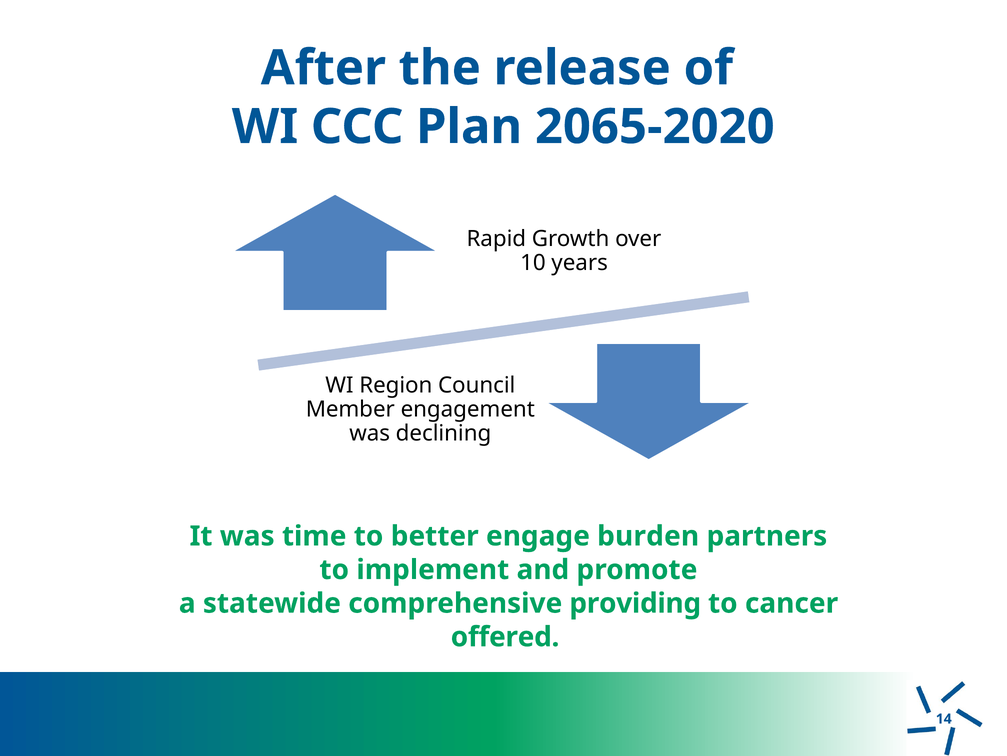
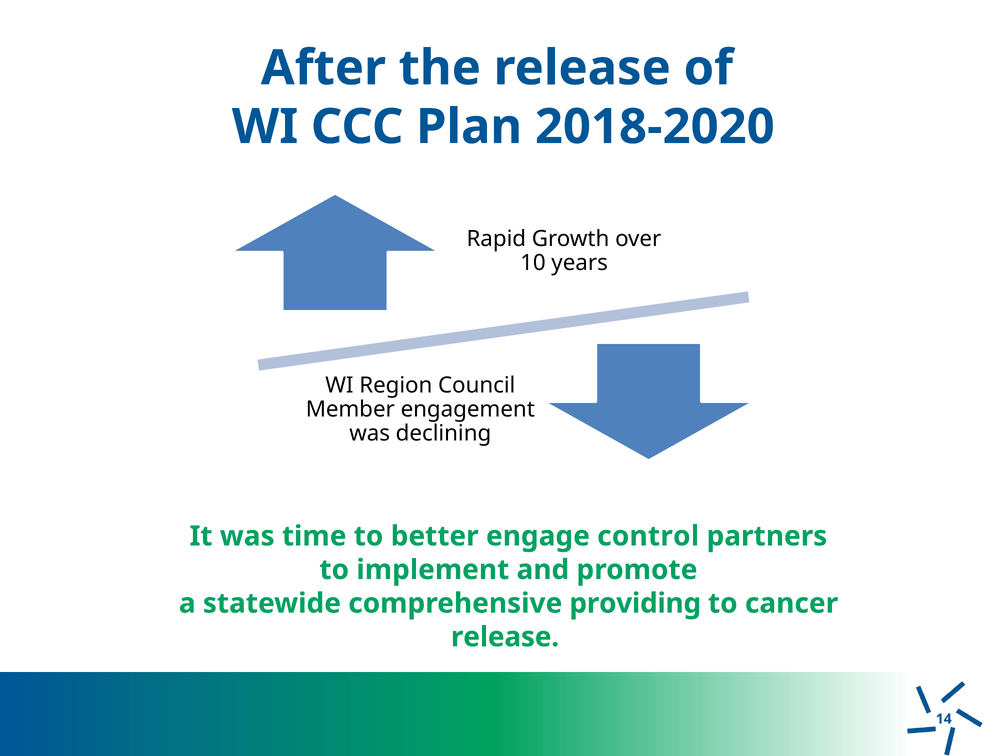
2065-2020: 2065-2020 -> 2018-2020 (655, 127)
burden: burden -> control (648, 536)
offered: offered -> release (505, 636)
